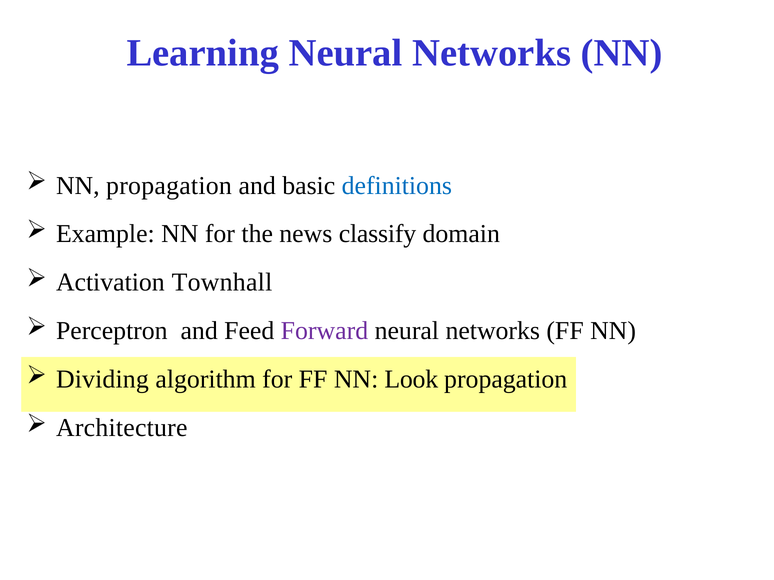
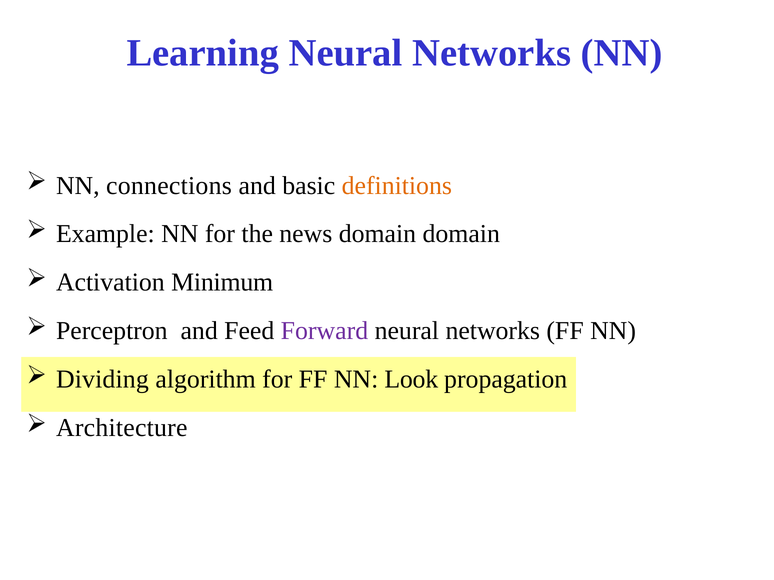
NN propagation: propagation -> connections (169, 186)
definitions colour: blue -> orange (397, 186)
news classify: classify -> domain (377, 234)
Townhall: Townhall -> Minimum (222, 283)
